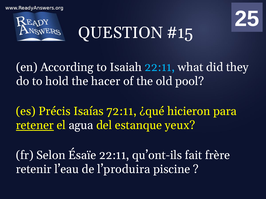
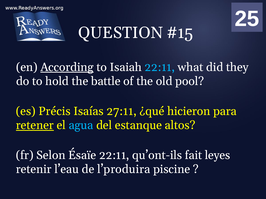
According underline: none -> present (67, 67)
hacer: hacer -> battle (106, 81)
72:11: 72:11 -> 27:11 (122, 111)
agua colour: white -> light blue (81, 126)
yeux: yeux -> altos (180, 126)
frère: frère -> leyes (218, 156)
